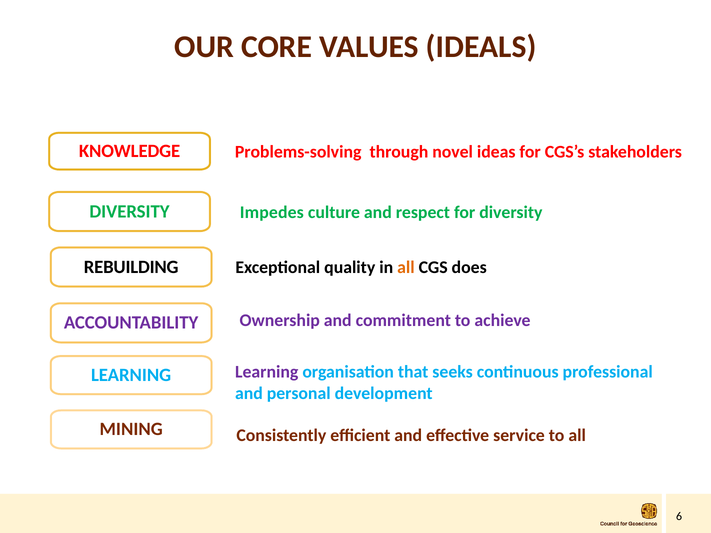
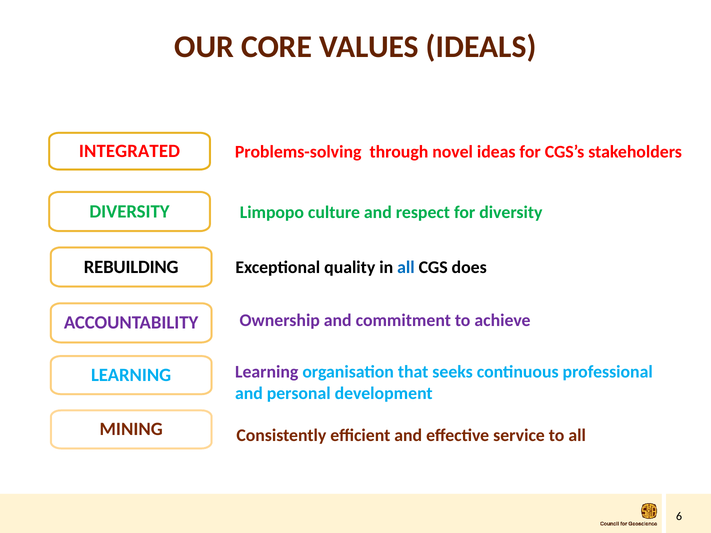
KNOWLEDGE: KNOWLEDGE -> INTEGRATED (129, 151)
Impedes: Impedes -> Limpopo (272, 212)
all colour: orange -> blue (406, 268)
